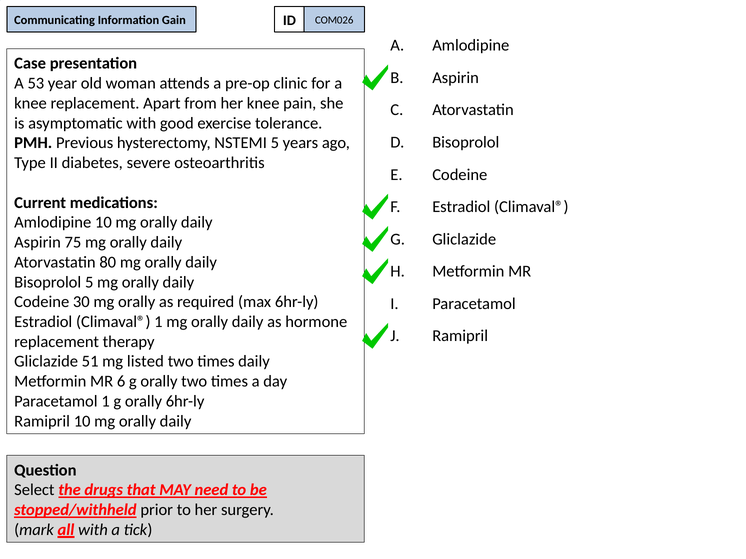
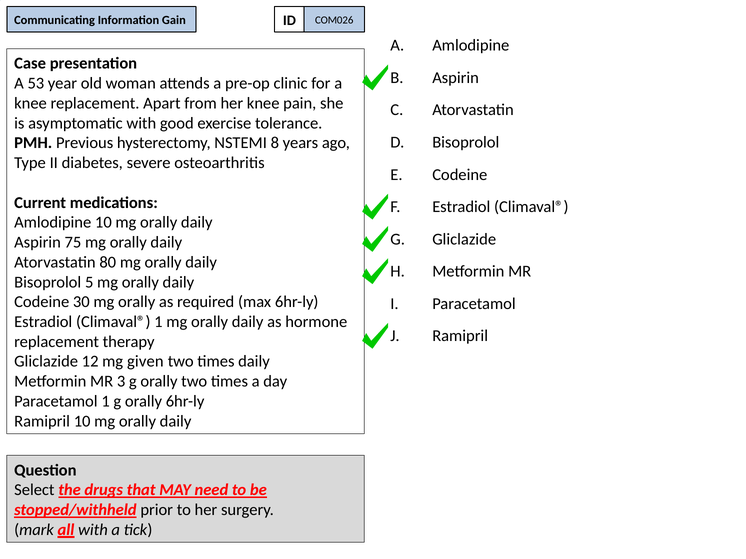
NSTEMI 5: 5 -> 8 (275, 143)
51: 51 -> 12 (90, 362)
listed: listed -> given (145, 362)
6: 6 -> 3 (121, 382)
